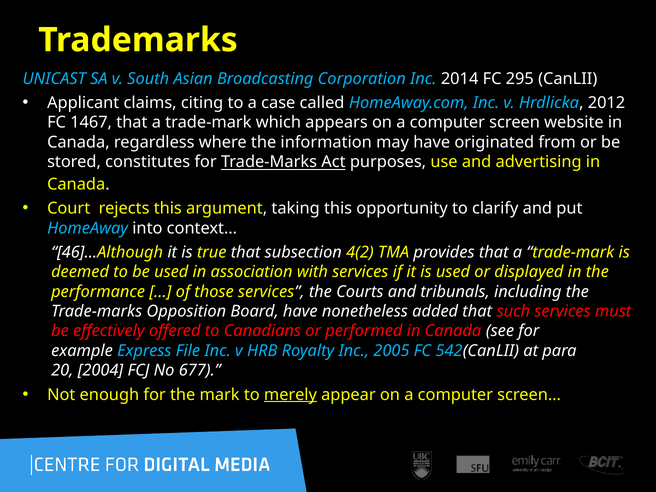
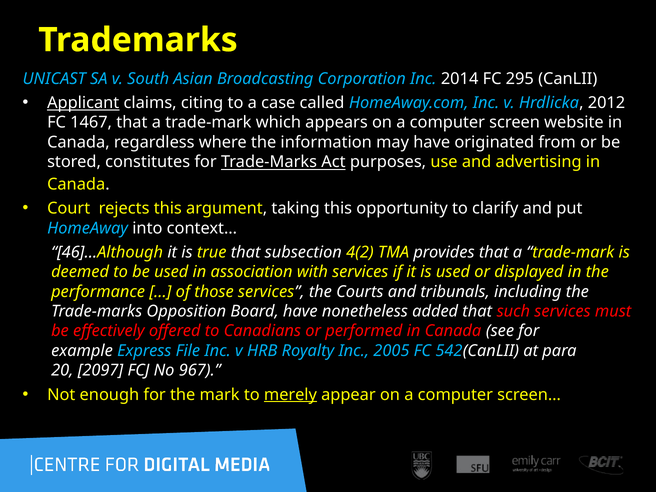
Applicant underline: none -> present (83, 103)
2004: 2004 -> 2097 (100, 370)
677: 677 -> 967 (200, 370)
